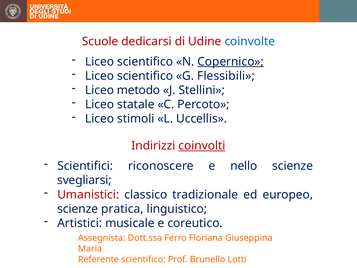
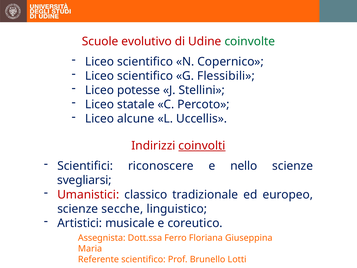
dedicarsi: dedicarsi -> evolutivo (147, 41)
coinvolte colour: blue -> green (250, 41)
Copernico underline: present -> none (231, 62)
metodo: metodo -> potesse (139, 90)
stimoli: stimoli -> alcune (136, 119)
pratica: pratica -> secche (122, 209)
